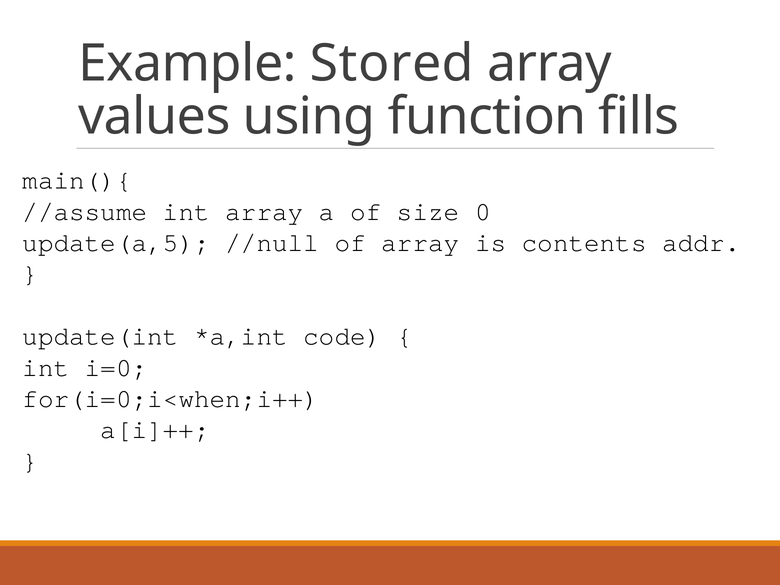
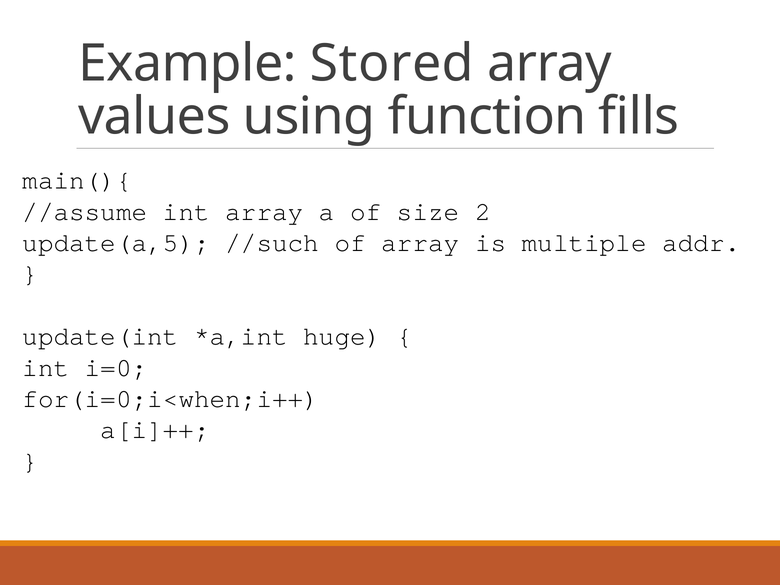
0: 0 -> 2 (483, 211)
//null: //null -> //such (272, 243)
contents: contents -> multiple (584, 243)
code: code -> huge (342, 336)
